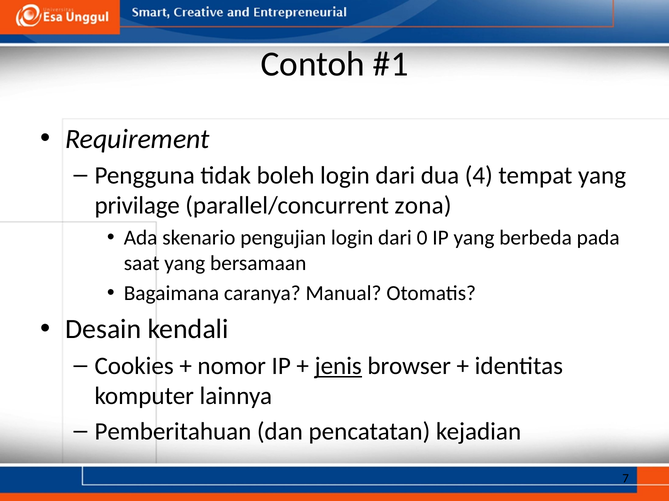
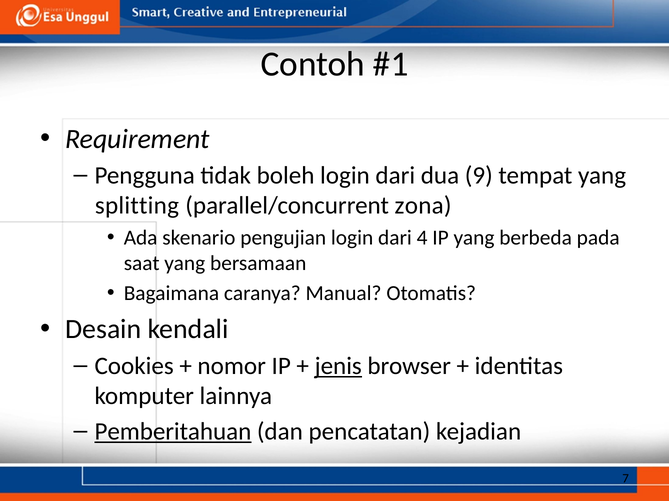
4: 4 -> 9 (479, 176)
privilage: privilage -> splitting (137, 206)
0: 0 -> 4 (422, 238)
Pemberitahuan underline: none -> present (173, 432)
